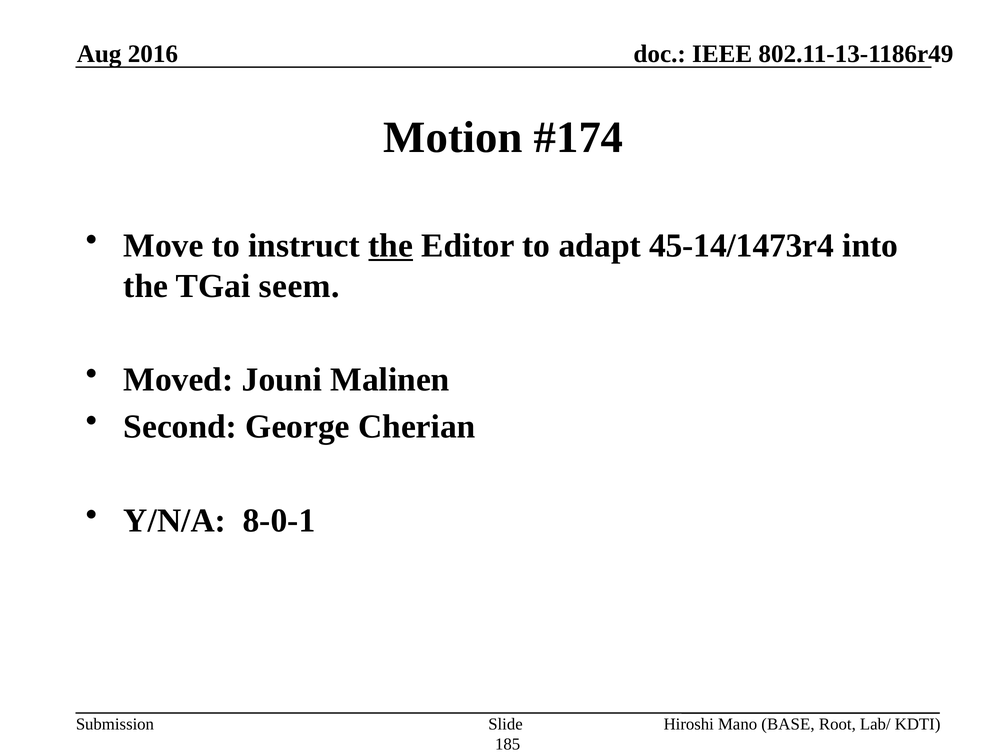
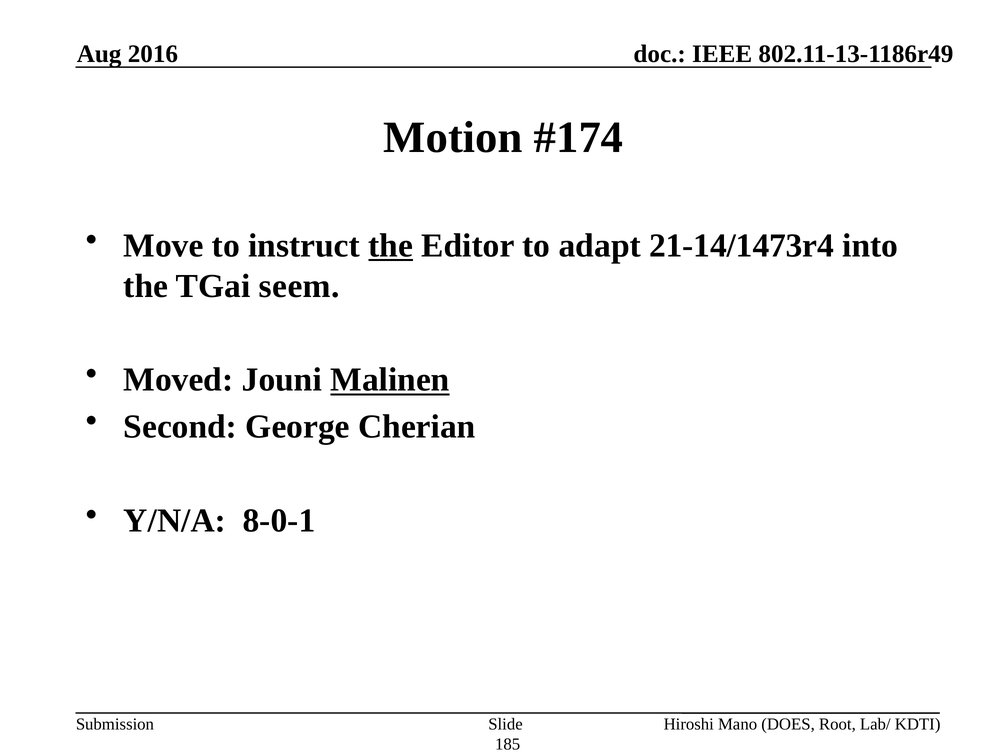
45-14/1473r4: 45-14/1473r4 -> 21-14/1473r4 (742, 246)
Malinen underline: none -> present (390, 380)
BASE: BASE -> DOES (788, 724)
